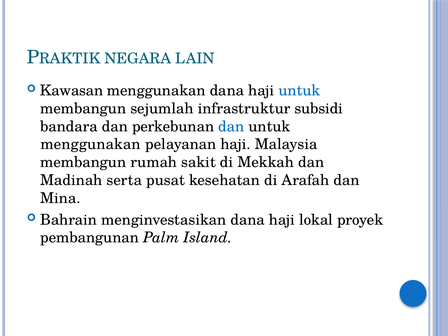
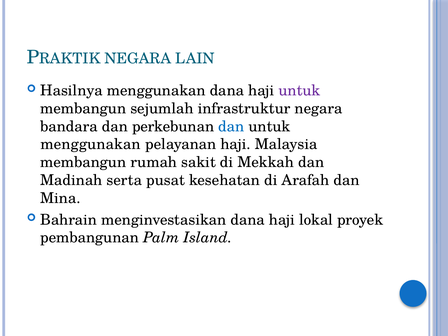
Kawasan: Kawasan -> Hasilnya (72, 91)
untuk colour: blue -> purple (299, 91)
infrastruktur subsidi: subsidi -> negara (319, 109)
